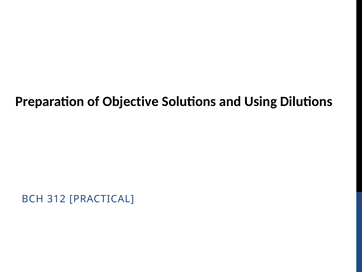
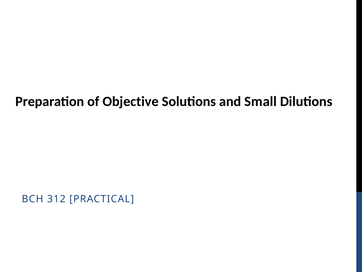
Using: Using -> Small (261, 101)
